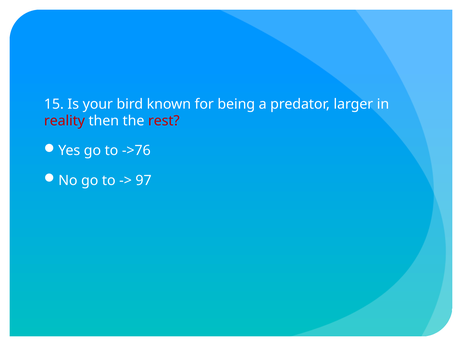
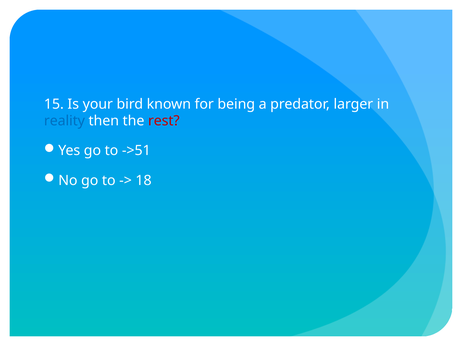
reality colour: red -> blue (64, 121)
->76: ->76 -> ->51 (136, 151)
97: 97 -> 18 (144, 181)
